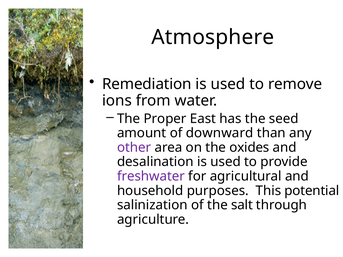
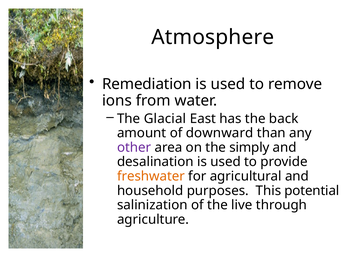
Proper: Proper -> Glacial (165, 119)
seed: seed -> back (284, 119)
oxides: oxides -> simply (249, 148)
freshwater colour: purple -> orange (151, 176)
salt: salt -> live (242, 205)
